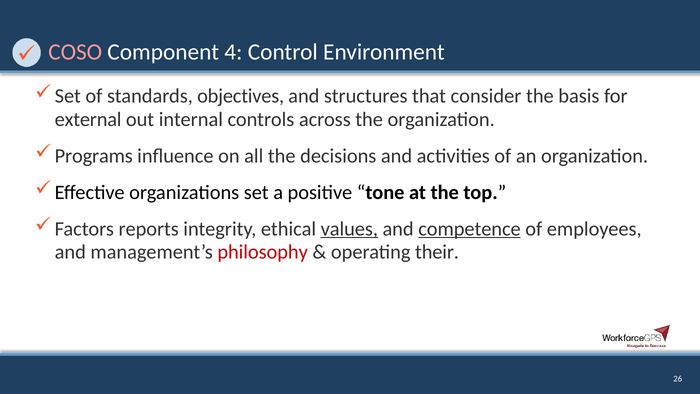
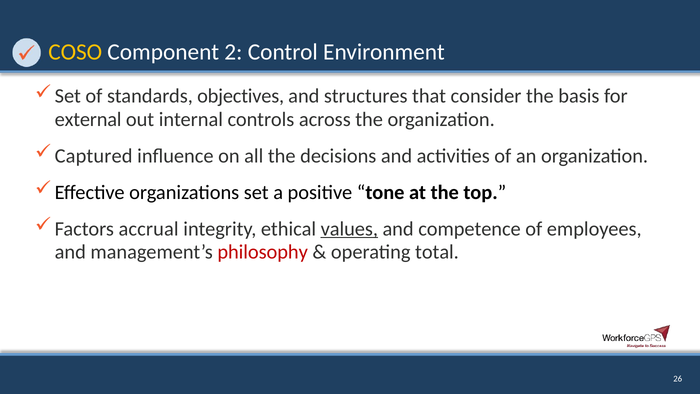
COSO colour: pink -> yellow (75, 52)
4: 4 -> 2 (233, 52)
Programs: Programs -> Captured (94, 156)
reports: reports -> accrual (149, 229)
competence underline: present -> none (469, 229)
their: their -> total (437, 252)
